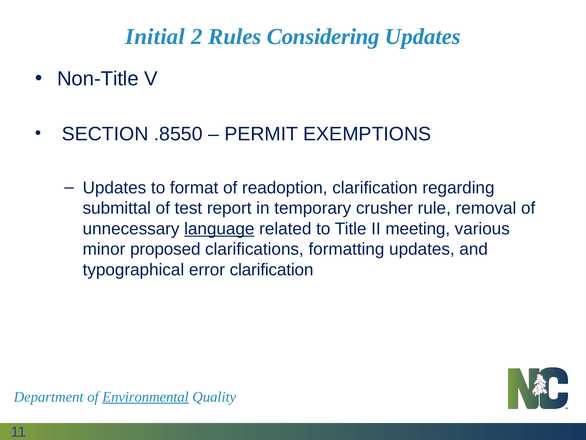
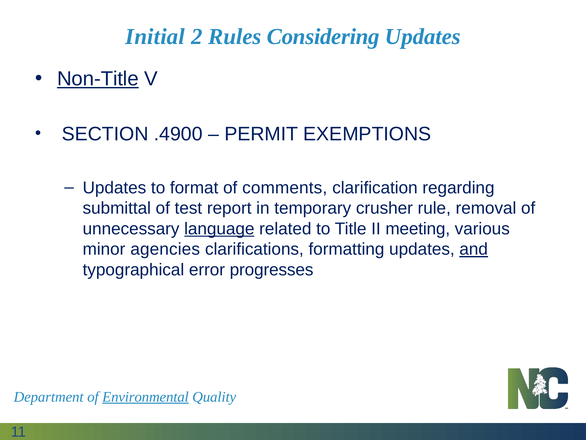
Non-Title underline: none -> present (98, 79)
.8550: .8550 -> .4900 (178, 134)
readoption: readoption -> comments (285, 187)
proposed: proposed -> agencies (165, 249)
and underline: none -> present (474, 249)
error clarification: clarification -> progresses (272, 270)
